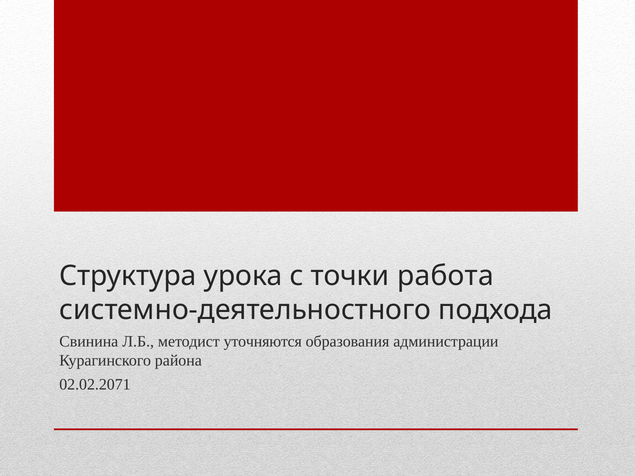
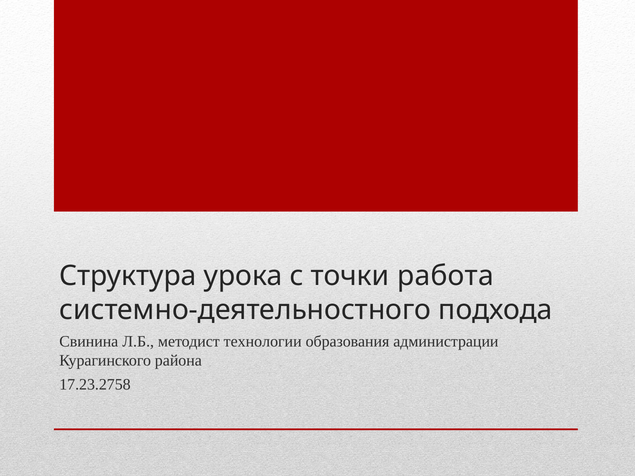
уточняются: уточняются -> технологии (263, 342)
02.02.2071: 02.02.2071 -> 17.23.2758 (95, 385)
